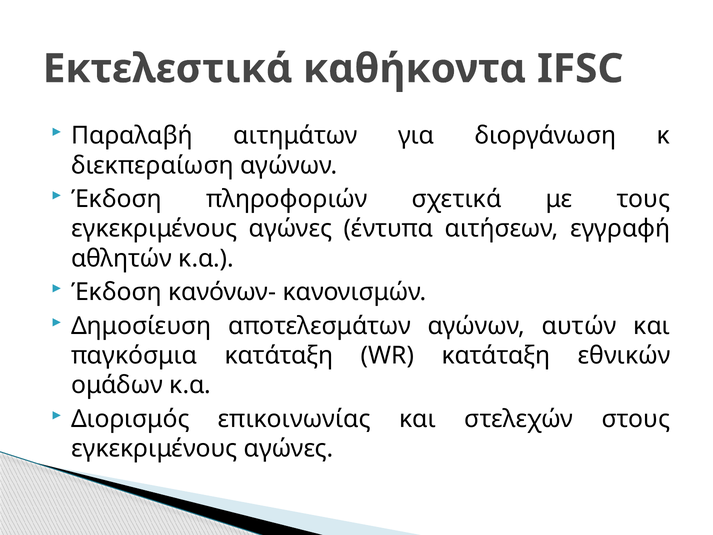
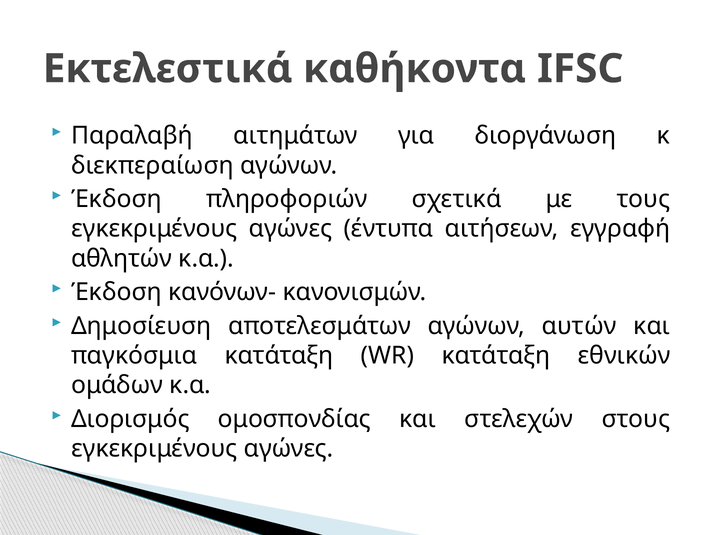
επικοινωνίας: επικοινωνίας -> ομοσπονδίας (294, 419)
